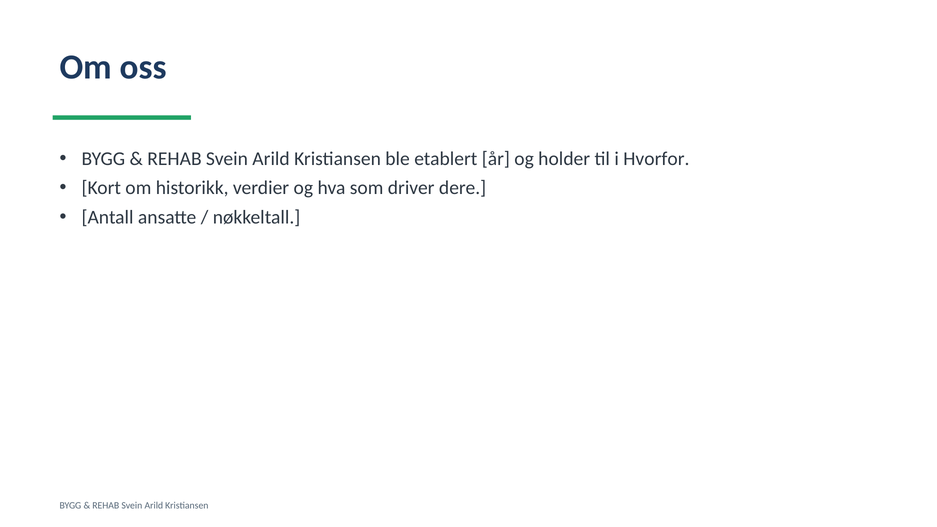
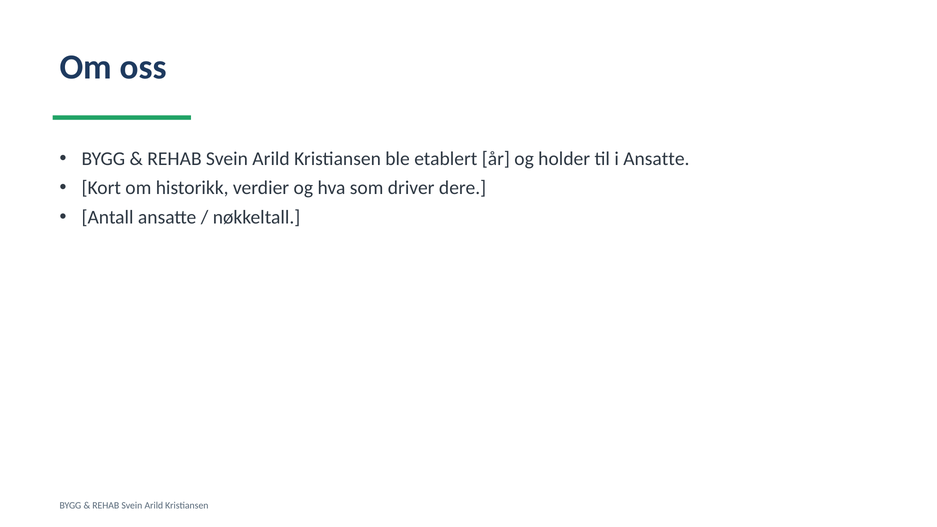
i Hvorfor: Hvorfor -> Ansatte (656, 159)
